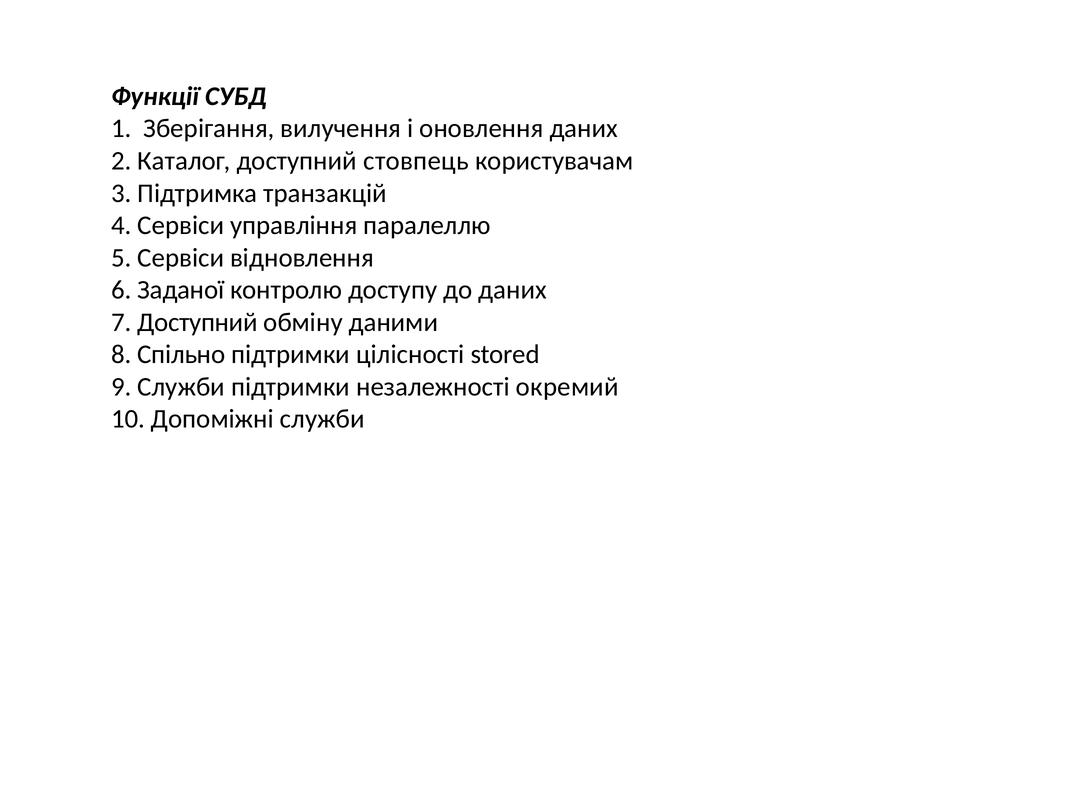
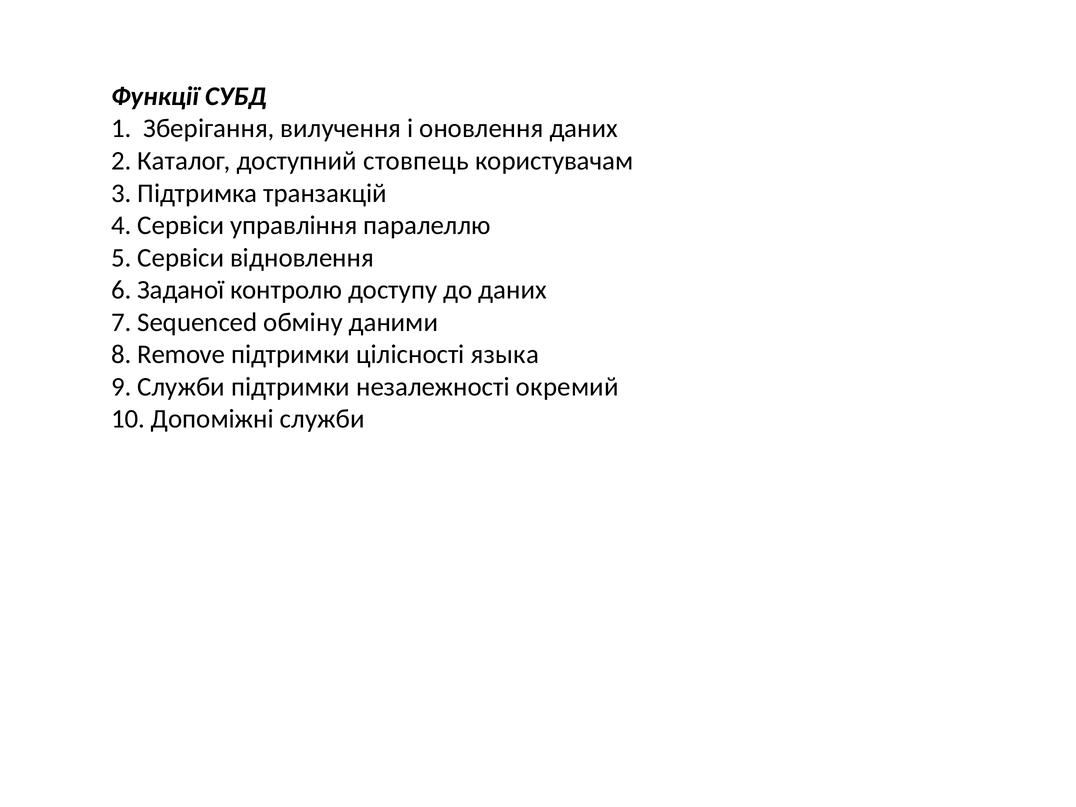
7 Доступний: Доступний -> Sequenced (197, 322)
Спільно: Спільно -> Remove (181, 355)
stored: stored -> языка (505, 355)
